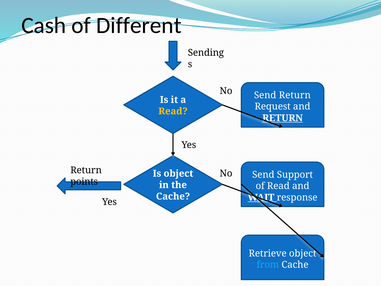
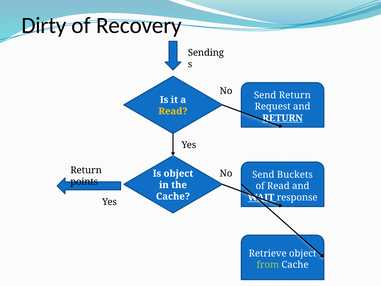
Cash: Cash -> Dirty (44, 25)
Different: Different -> Recovery (139, 25)
Support: Support -> Buckets (295, 174)
from colour: light blue -> light green (268, 265)
